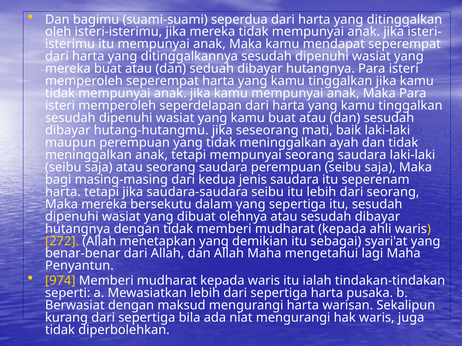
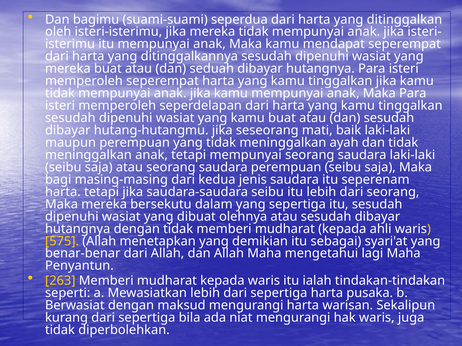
272: 272 -> 575 (62, 241)
974: 974 -> 263 (60, 281)
